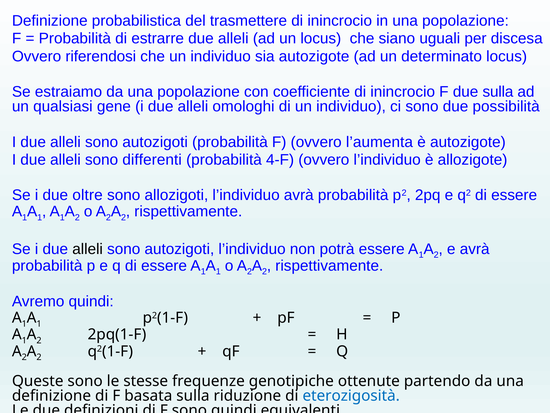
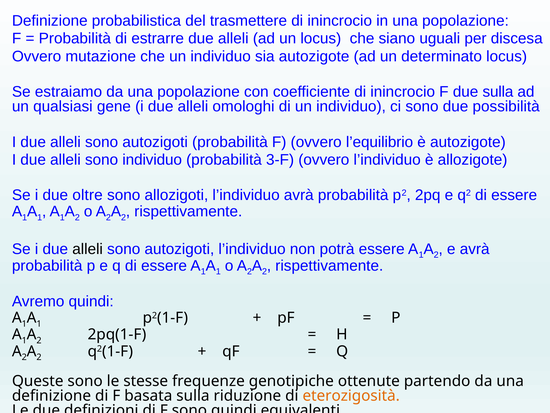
riferendosi: riferendosi -> mutazione (101, 56)
l’aumenta: l’aumenta -> l’equilibrio (380, 142)
sono differenti: differenti -> individuo (152, 160)
4-F: 4-F -> 3-F (280, 160)
eterozigosità colour: blue -> orange (351, 395)
